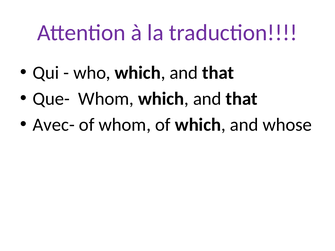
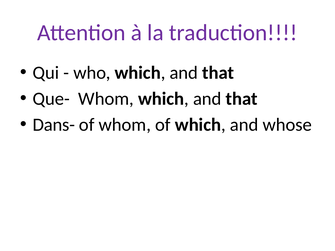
Avec-: Avec- -> Dans- (54, 125)
